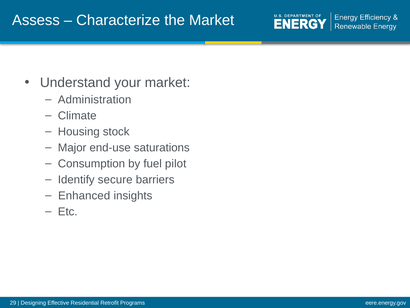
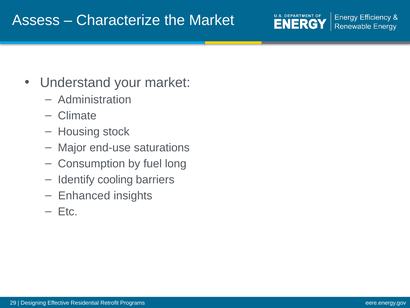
pilot: pilot -> long (176, 163)
secure: secure -> cooling (115, 179)
